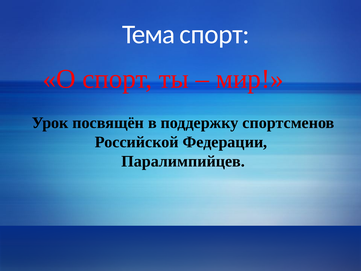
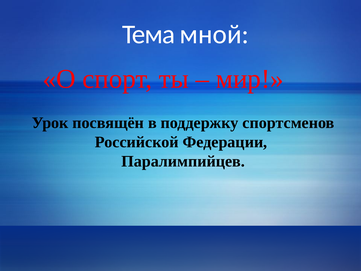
Тема спорт: спорт -> мной (214, 34)
